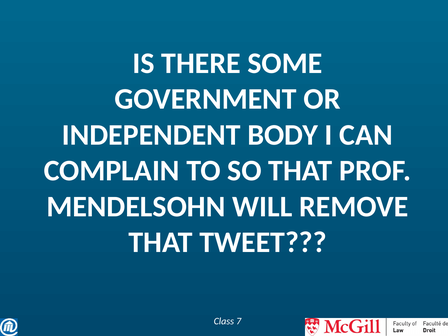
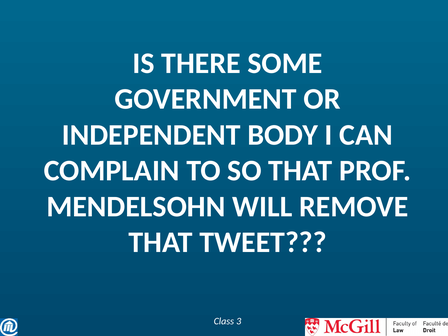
7: 7 -> 3 (239, 321)
